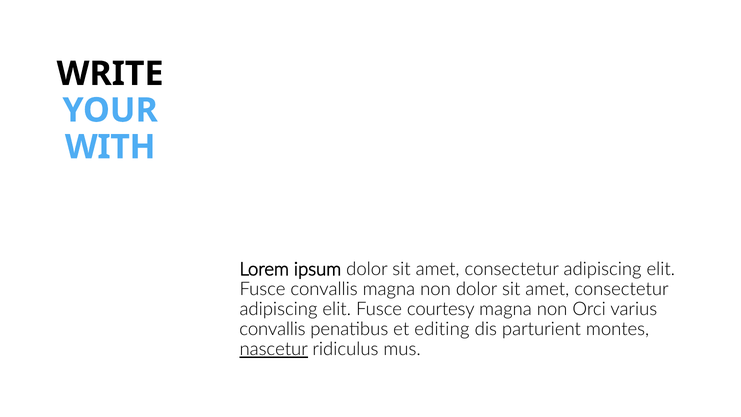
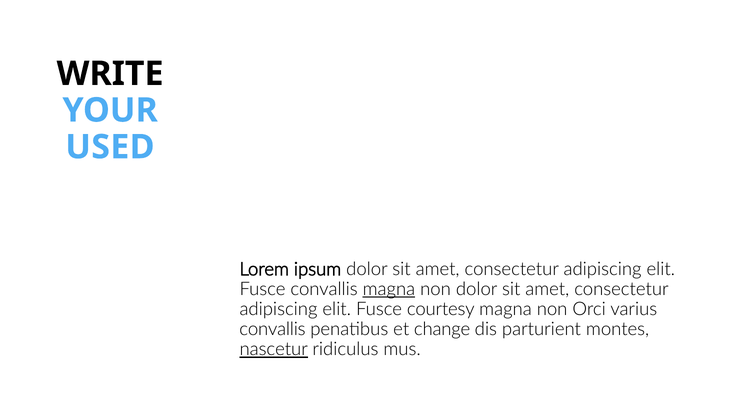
WITH: WITH -> USED (110, 147)
magna underline: none -> present (389, 289)
editing: editing -> change (442, 329)
